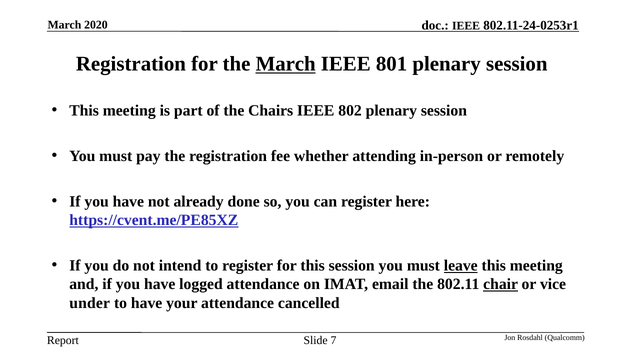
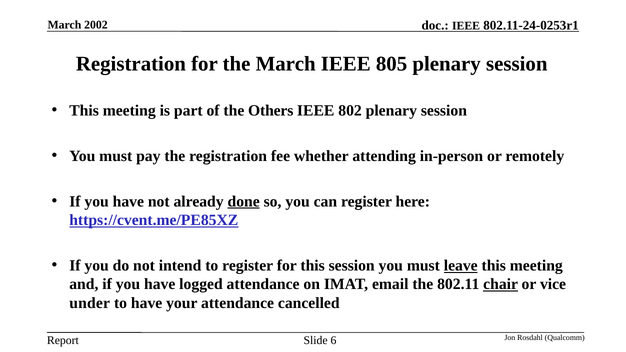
2020: 2020 -> 2002 (96, 25)
March underline: present -> none (286, 64)
801: 801 -> 805 (392, 64)
Chairs: Chairs -> Others (271, 111)
done underline: none -> present (244, 201)
7: 7 -> 6 (334, 340)
